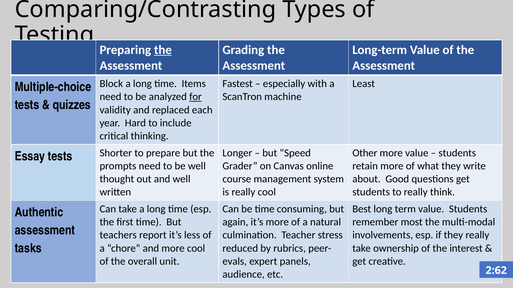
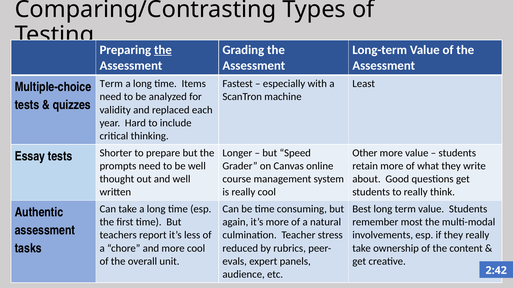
Block: Block -> Term (111, 84)
for underline: present -> none (195, 97)
interest: interest -> content (466, 249)
2:62: 2:62 -> 2:42 (496, 271)
